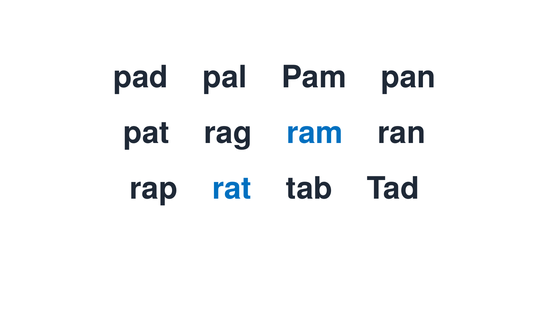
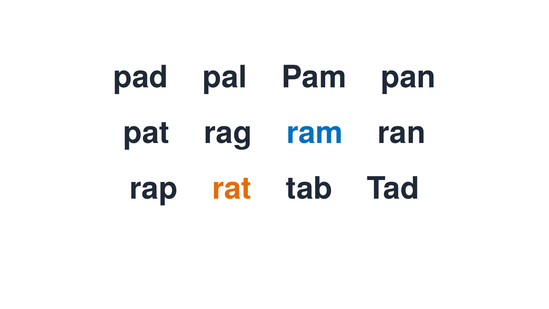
rat colour: blue -> orange (232, 188)
